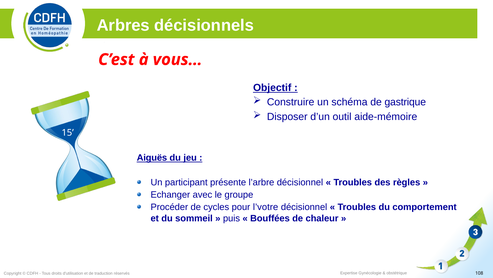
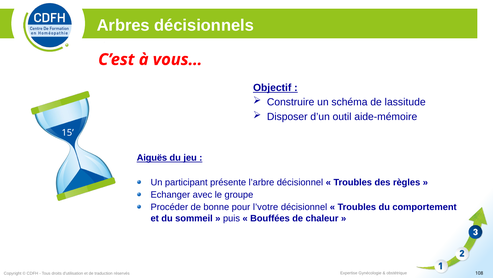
gastrique: gastrique -> lassitude (405, 102)
cycles: cycles -> bonne (216, 207)
